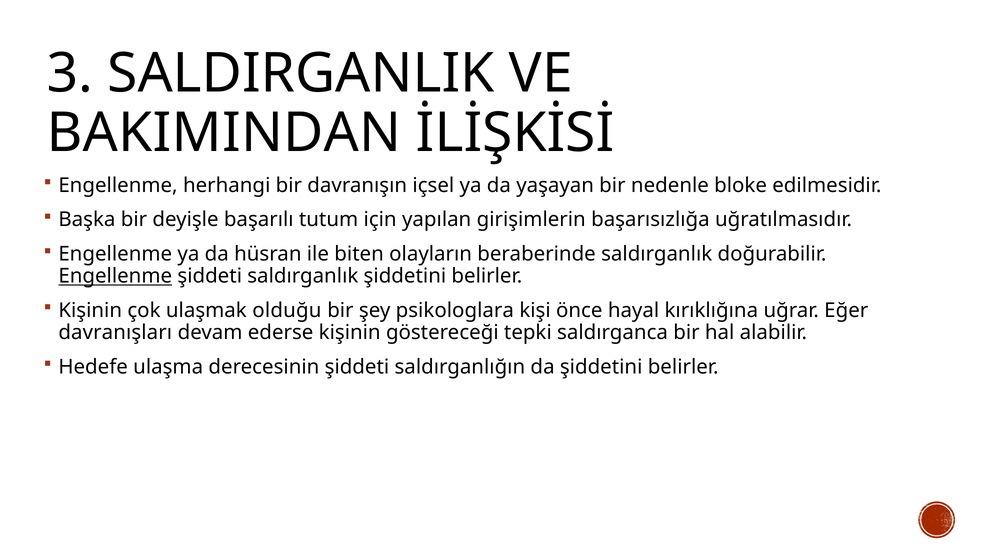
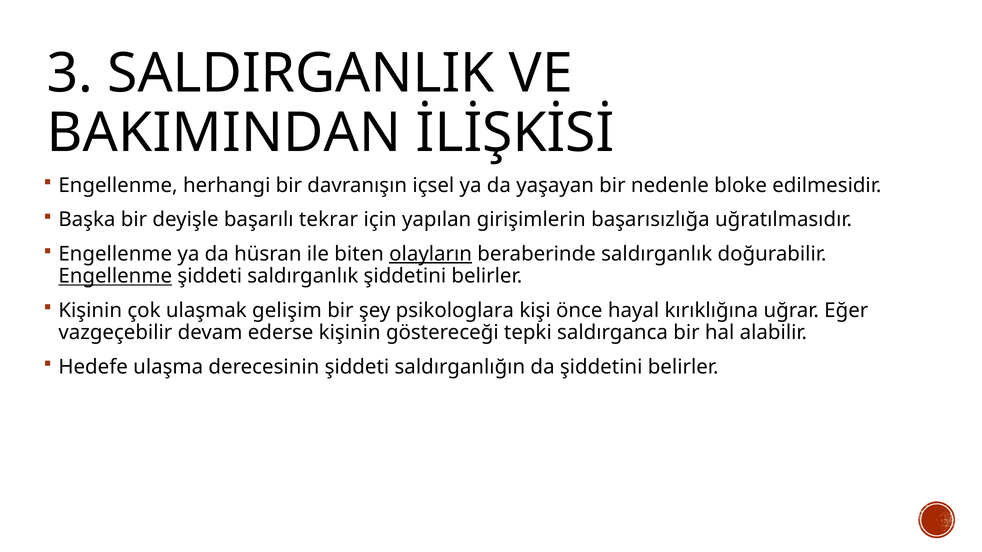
tutum: tutum -> tekrar (328, 220)
olayların underline: none -> present (431, 254)
olduğu: olduğu -> gelişim (287, 311)
davranışları: davranışları -> vazgeçebilir (115, 333)
